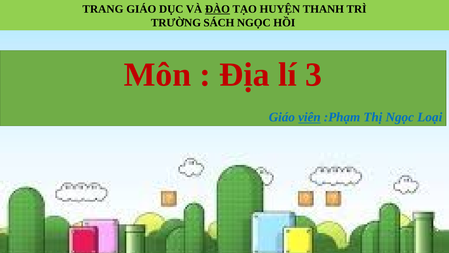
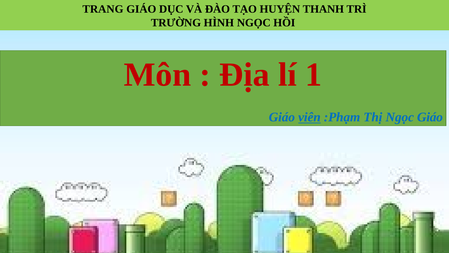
ĐÀO underline: present -> none (217, 9)
SÁCH: SÁCH -> HÌNH (219, 23)
3: 3 -> 1 (314, 75)
Ngọc Loại: Loại -> Giáo (430, 117)
